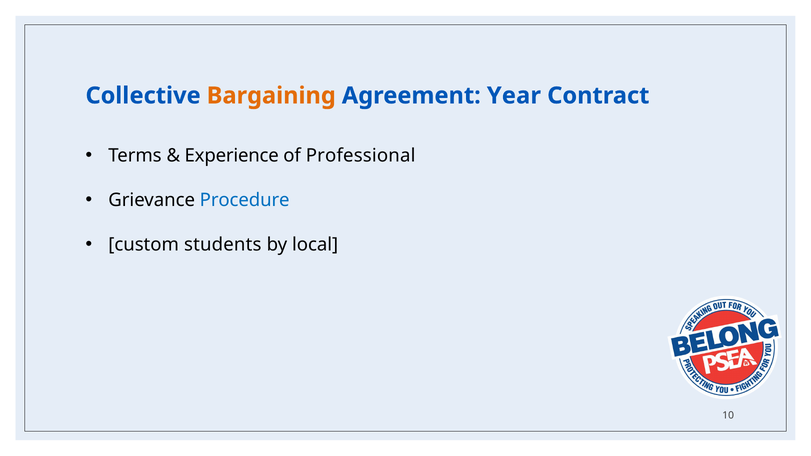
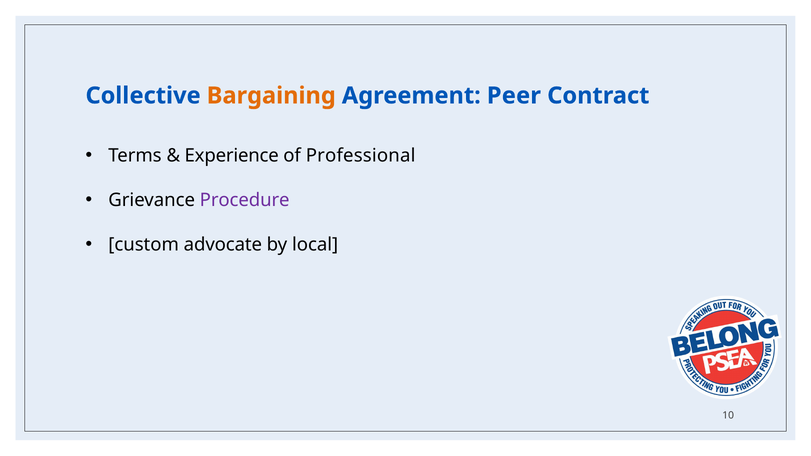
Year: Year -> Peer (514, 96)
Procedure colour: blue -> purple (245, 200)
students: students -> advocate (223, 245)
